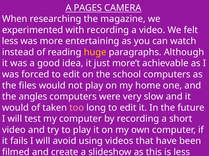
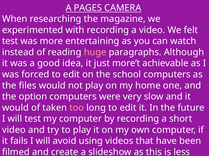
less: less -> test (10, 41)
huge colour: yellow -> pink (95, 52)
angles: angles -> option (33, 97)
